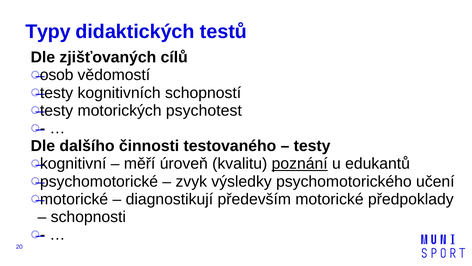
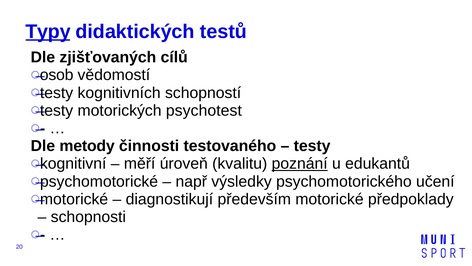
Typy underline: none -> present (48, 31)
dalšího: dalšího -> metody (87, 146)
zvyk: zvyk -> např (191, 181)
